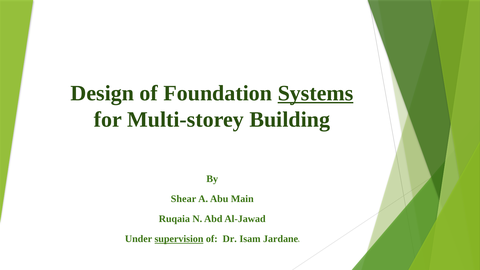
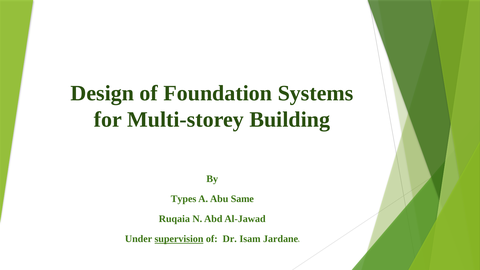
Systems underline: present -> none (316, 93)
Shear: Shear -> Types (184, 199)
Main: Main -> Same (242, 199)
